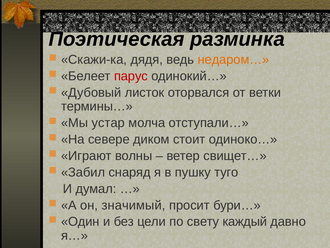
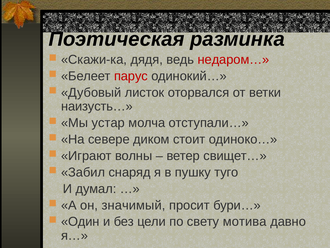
недаром… colour: orange -> red (233, 60)
термины…: термины… -> наизусть… (97, 106)
каждый: каждый -> мотива (245, 221)
